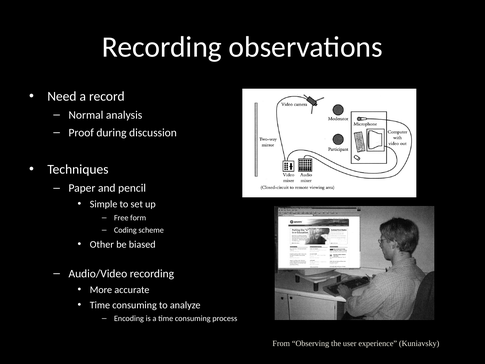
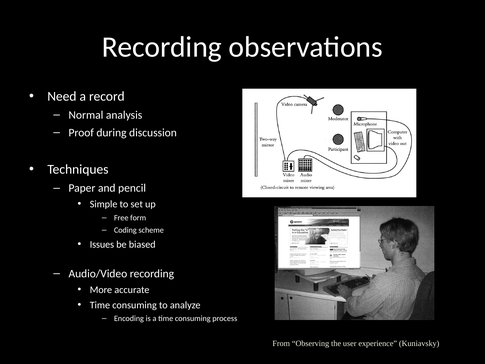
Other: Other -> Issues (102, 244)
